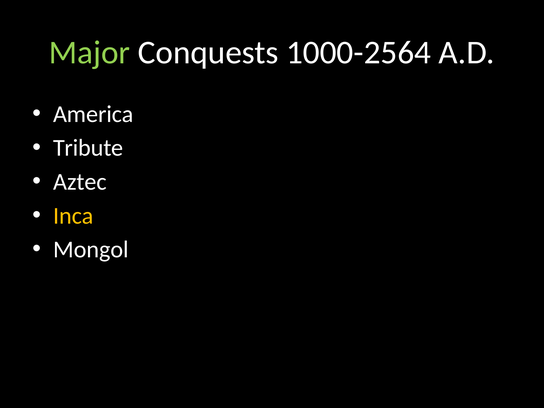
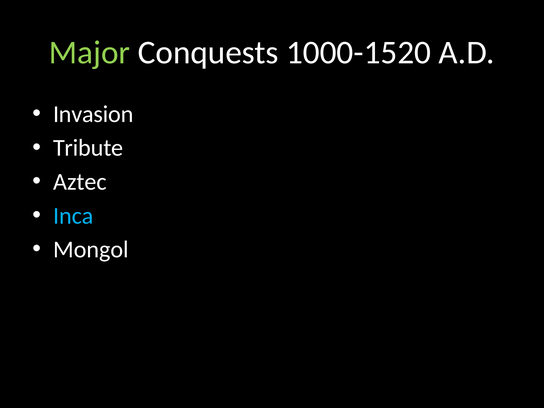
1000-2564: 1000-2564 -> 1000-1520 (359, 53)
America: America -> Invasion (93, 114)
Inca colour: yellow -> light blue (73, 216)
